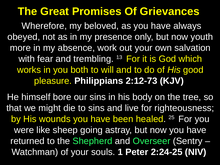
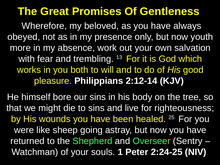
Grievances: Grievances -> Gentleness (170, 12)
2:12-73: 2:12-73 -> 2:12-14 (142, 81)
